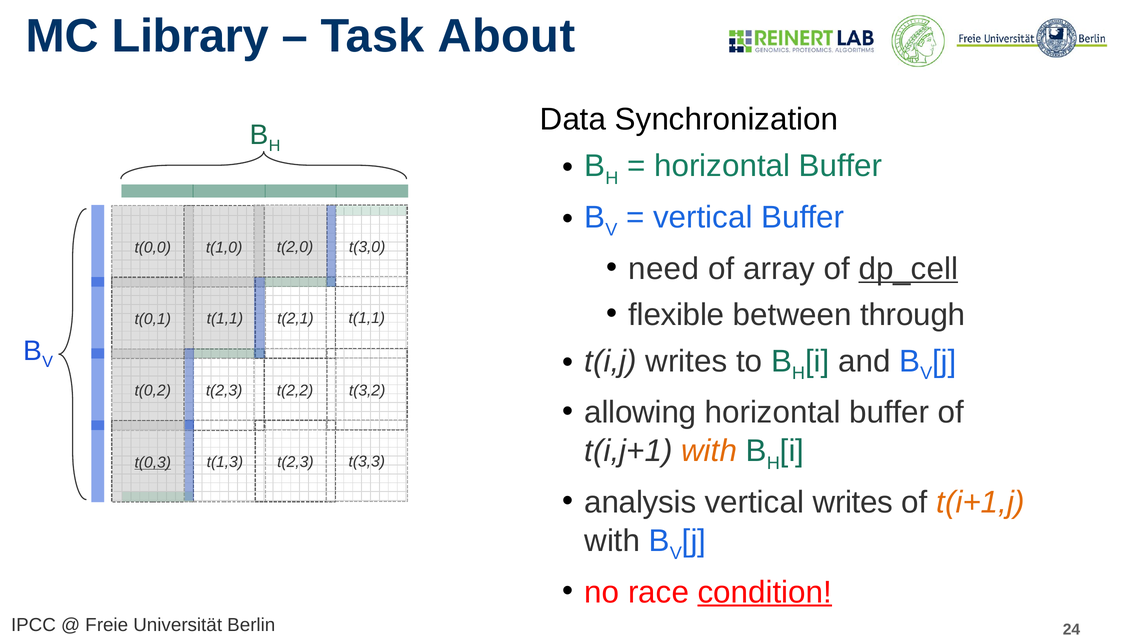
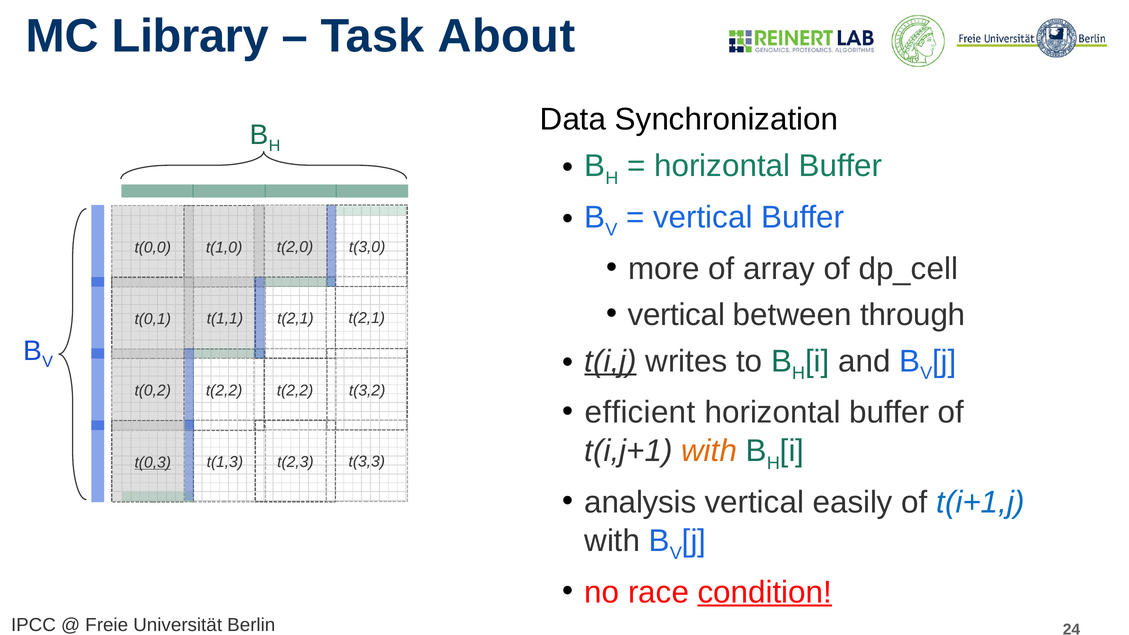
need: need -> more (664, 269)
dp_cell underline: present -> none (908, 269)
flexible: flexible -> vertical (676, 315)
t(2,1 t(1,1: t(1,1 -> t(2,1 (367, 318)
t(i,j underline: none -> present (611, 361)
t(0,2 t(2,3: t(2,3 -> t(2,2 (224, 391)
allowing: allowing -> efficient (640, 413)
vertical writes: writes -> easily (853, 502)
t(i+1,j colour: orange -> blue (981, 502)
